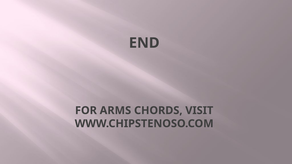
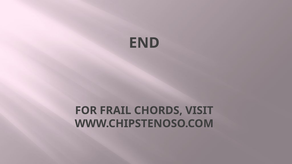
ARMS: ARMS -> FRAIL (115, 111)
